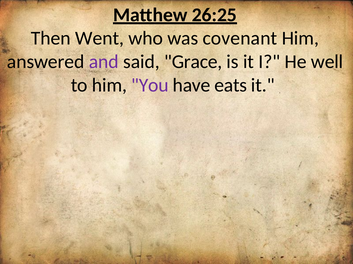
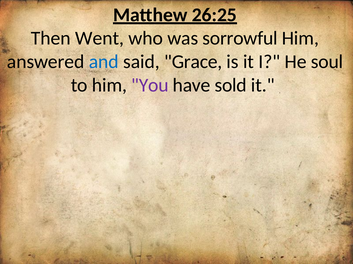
covenant: covenant -> sorrowful (240, 38)
and colour: purple -> blue (104, 62)
well: well -> soul (327, 62)
eats: eats -> sold (231, 85)
